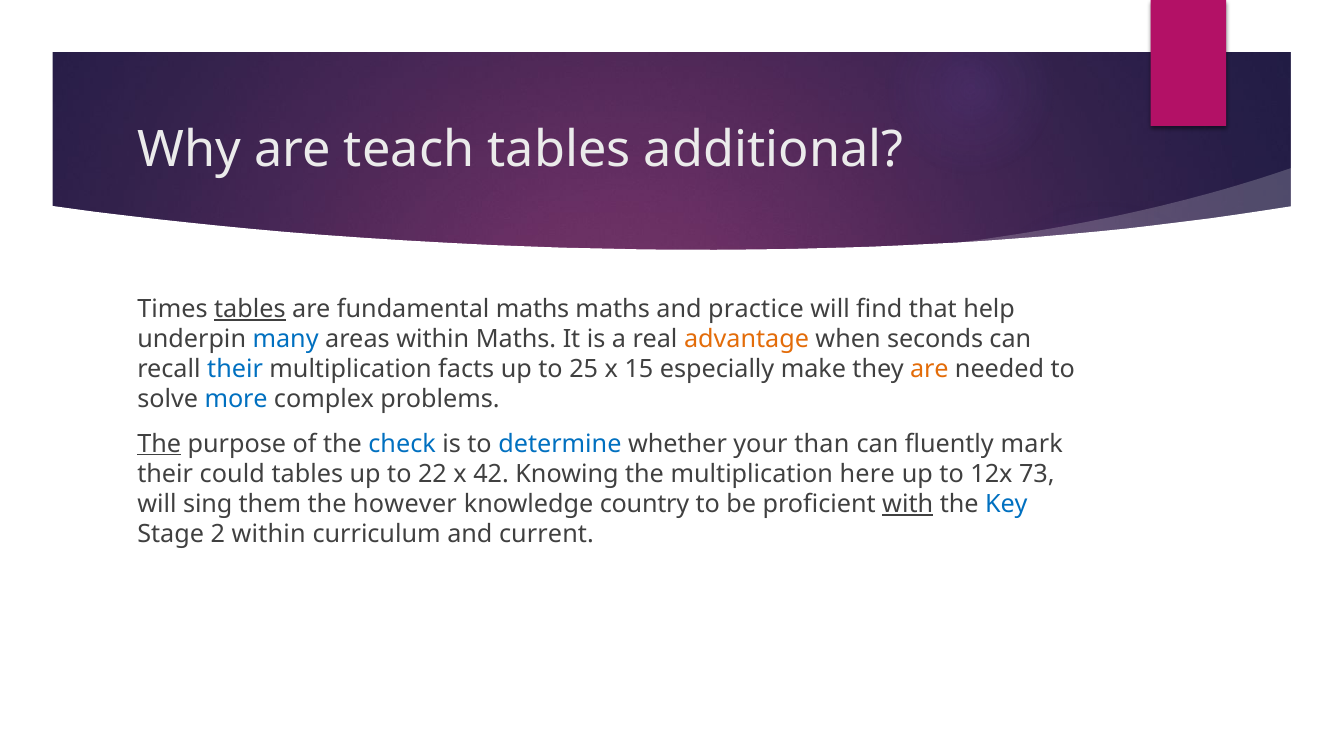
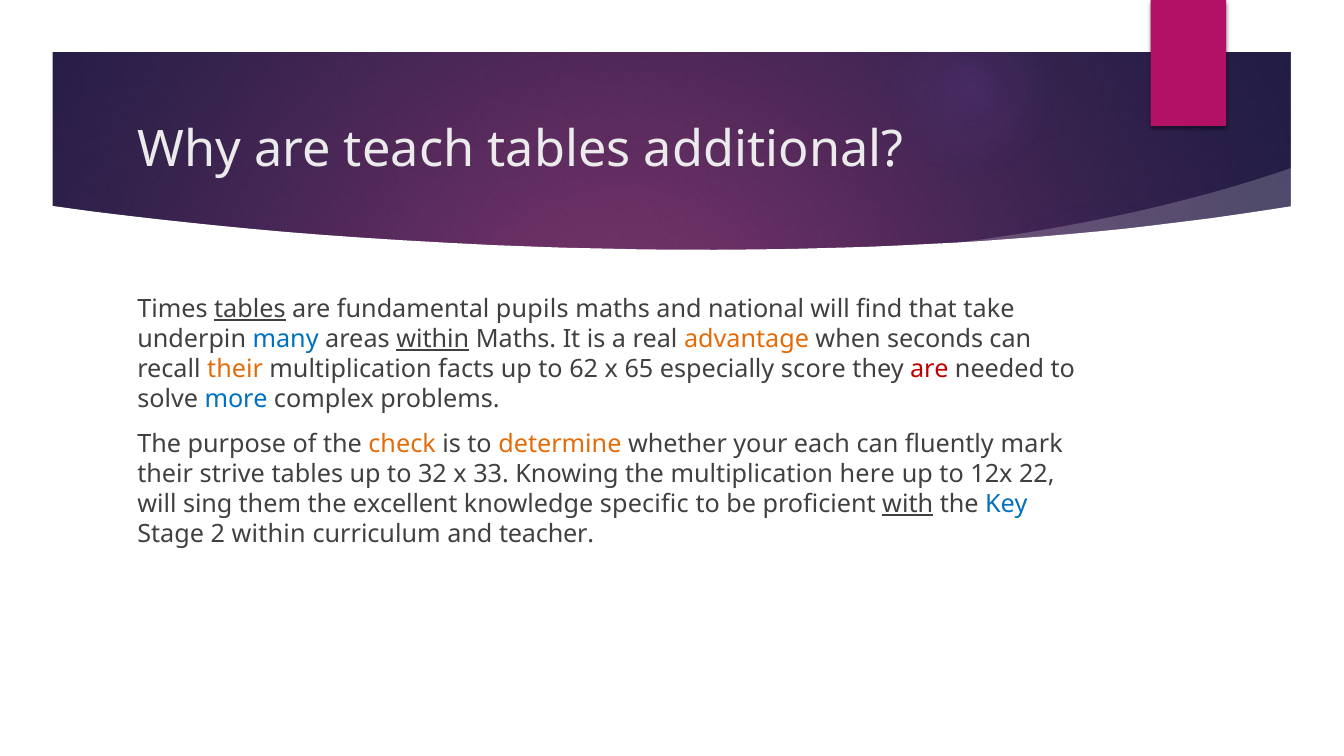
fundamental maths: maths -> pupils (532, 309)
practice: practice -> national (756, 309)
help: help -> take (989, 309)
within underline: none -> present (433, 339)
their colour: blue -> orange (235, 369)
25: 25 -> 62 (584, 369)
15: 15 -> 65 (639, 369)
make: make -> score (813, 369)
are colour: orange -> red (929, 369)
The underline: present -> none (159, 444)
check colour: blue -> orange (402, 444)
determine colour: blue -> orange (560, 444)
than: than -> each (822, 444)
could: could -> strive (232, 474)
22: 22 -> 32 (433, 474)
42: 42 -> 33 (491, 474)
73: 73 -> 22 (1037, 474)
however: however -> excellent (405, 504)
country: country -> specific (644, 504)
current: current -> teacher (547, 535)
